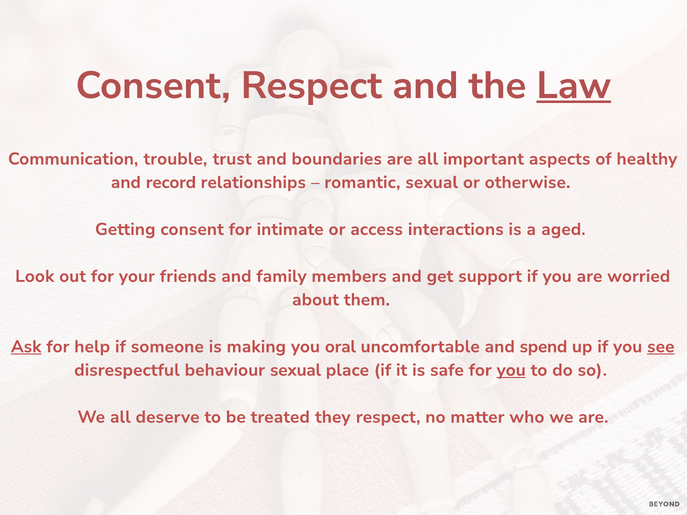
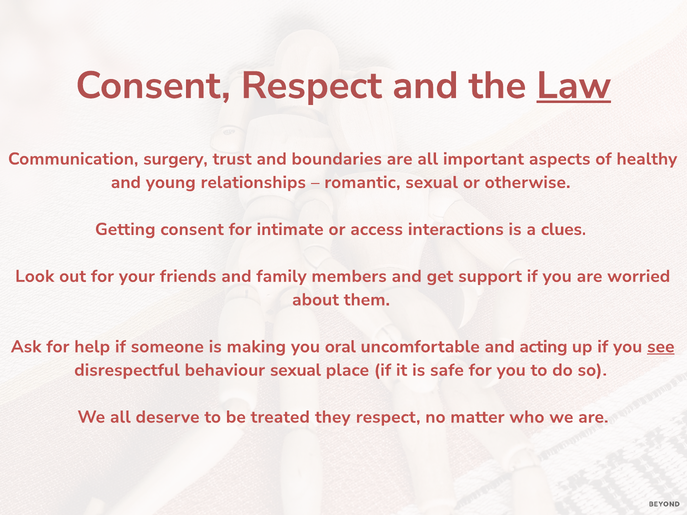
trouble: trouble -> surgery (175, 159)
record: record -> young (171, 182)
aged: aged -> clues (564, 229)
Ask underline: present -> none (26, 347)
spend: spend -> acting (543, 347)
you underline: present -> none (511, 370)
